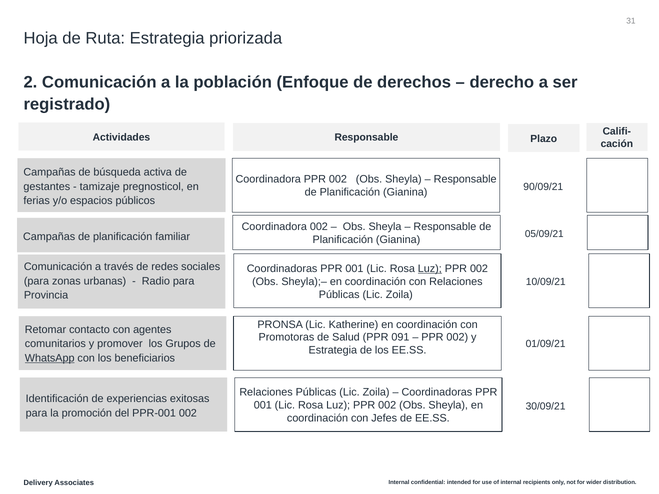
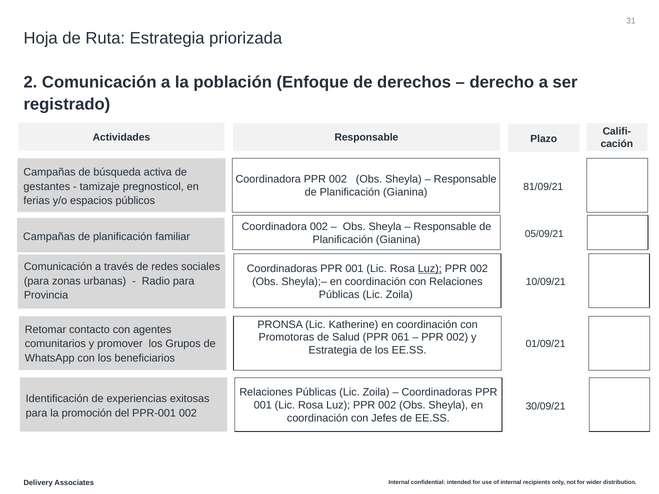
90/09/21: 90/09/21 -> 81/09/21 (543, 187)
091: 091 -> 061 (400, 338)
WhatsApp underline: present -> none (50, 358)
